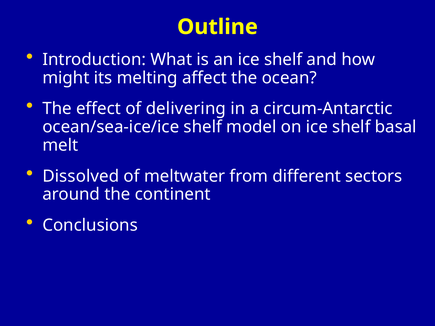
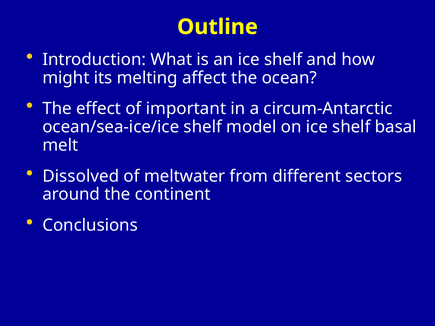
delivering: delivering -> important (186, 109)
